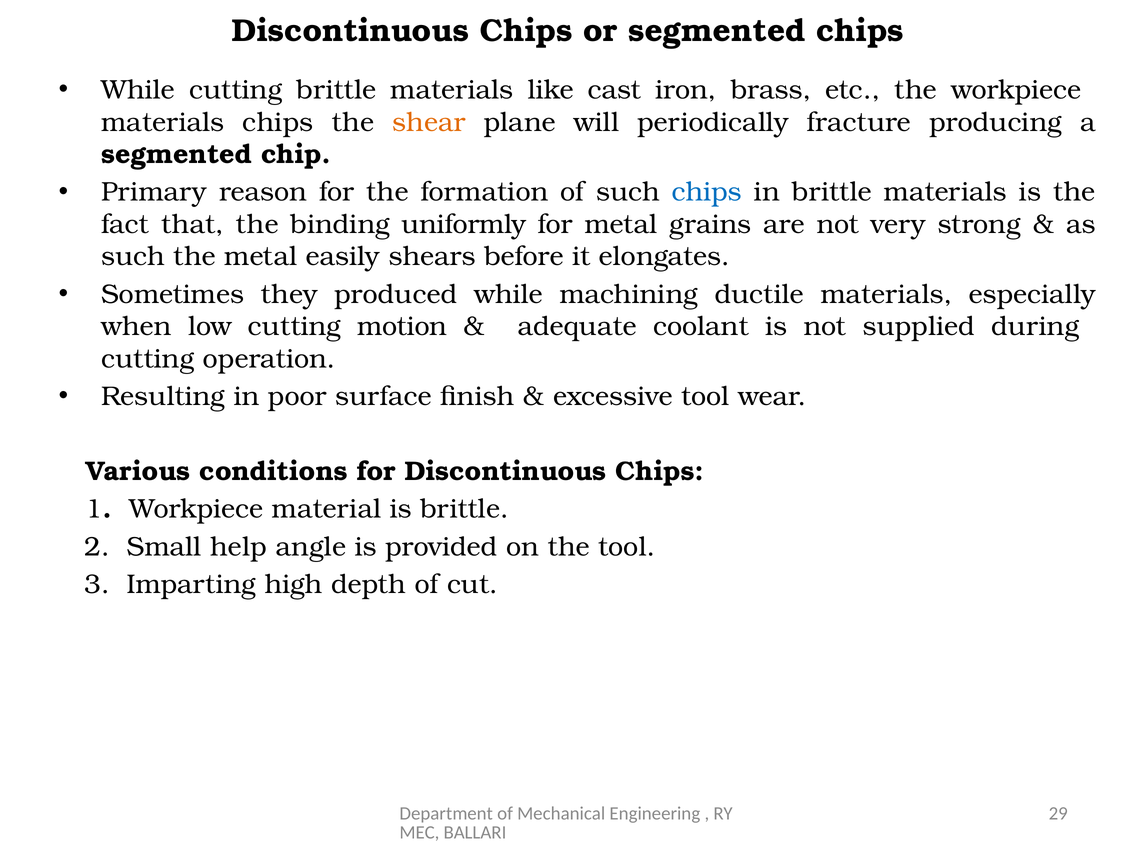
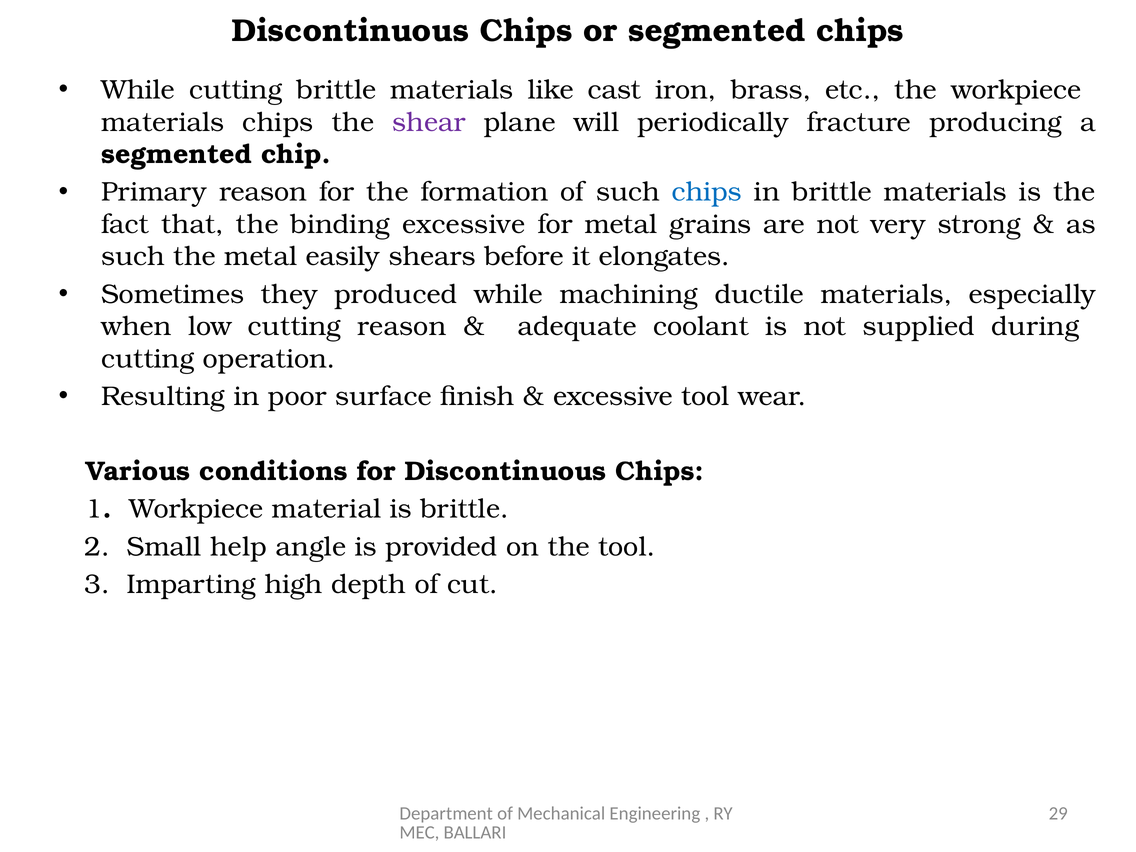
shear colour: orange -> purple (429, 122)
binding uniformly: uniformly -> excessive (464, 224)
cutting motion: motion -> reason (402, 326)
